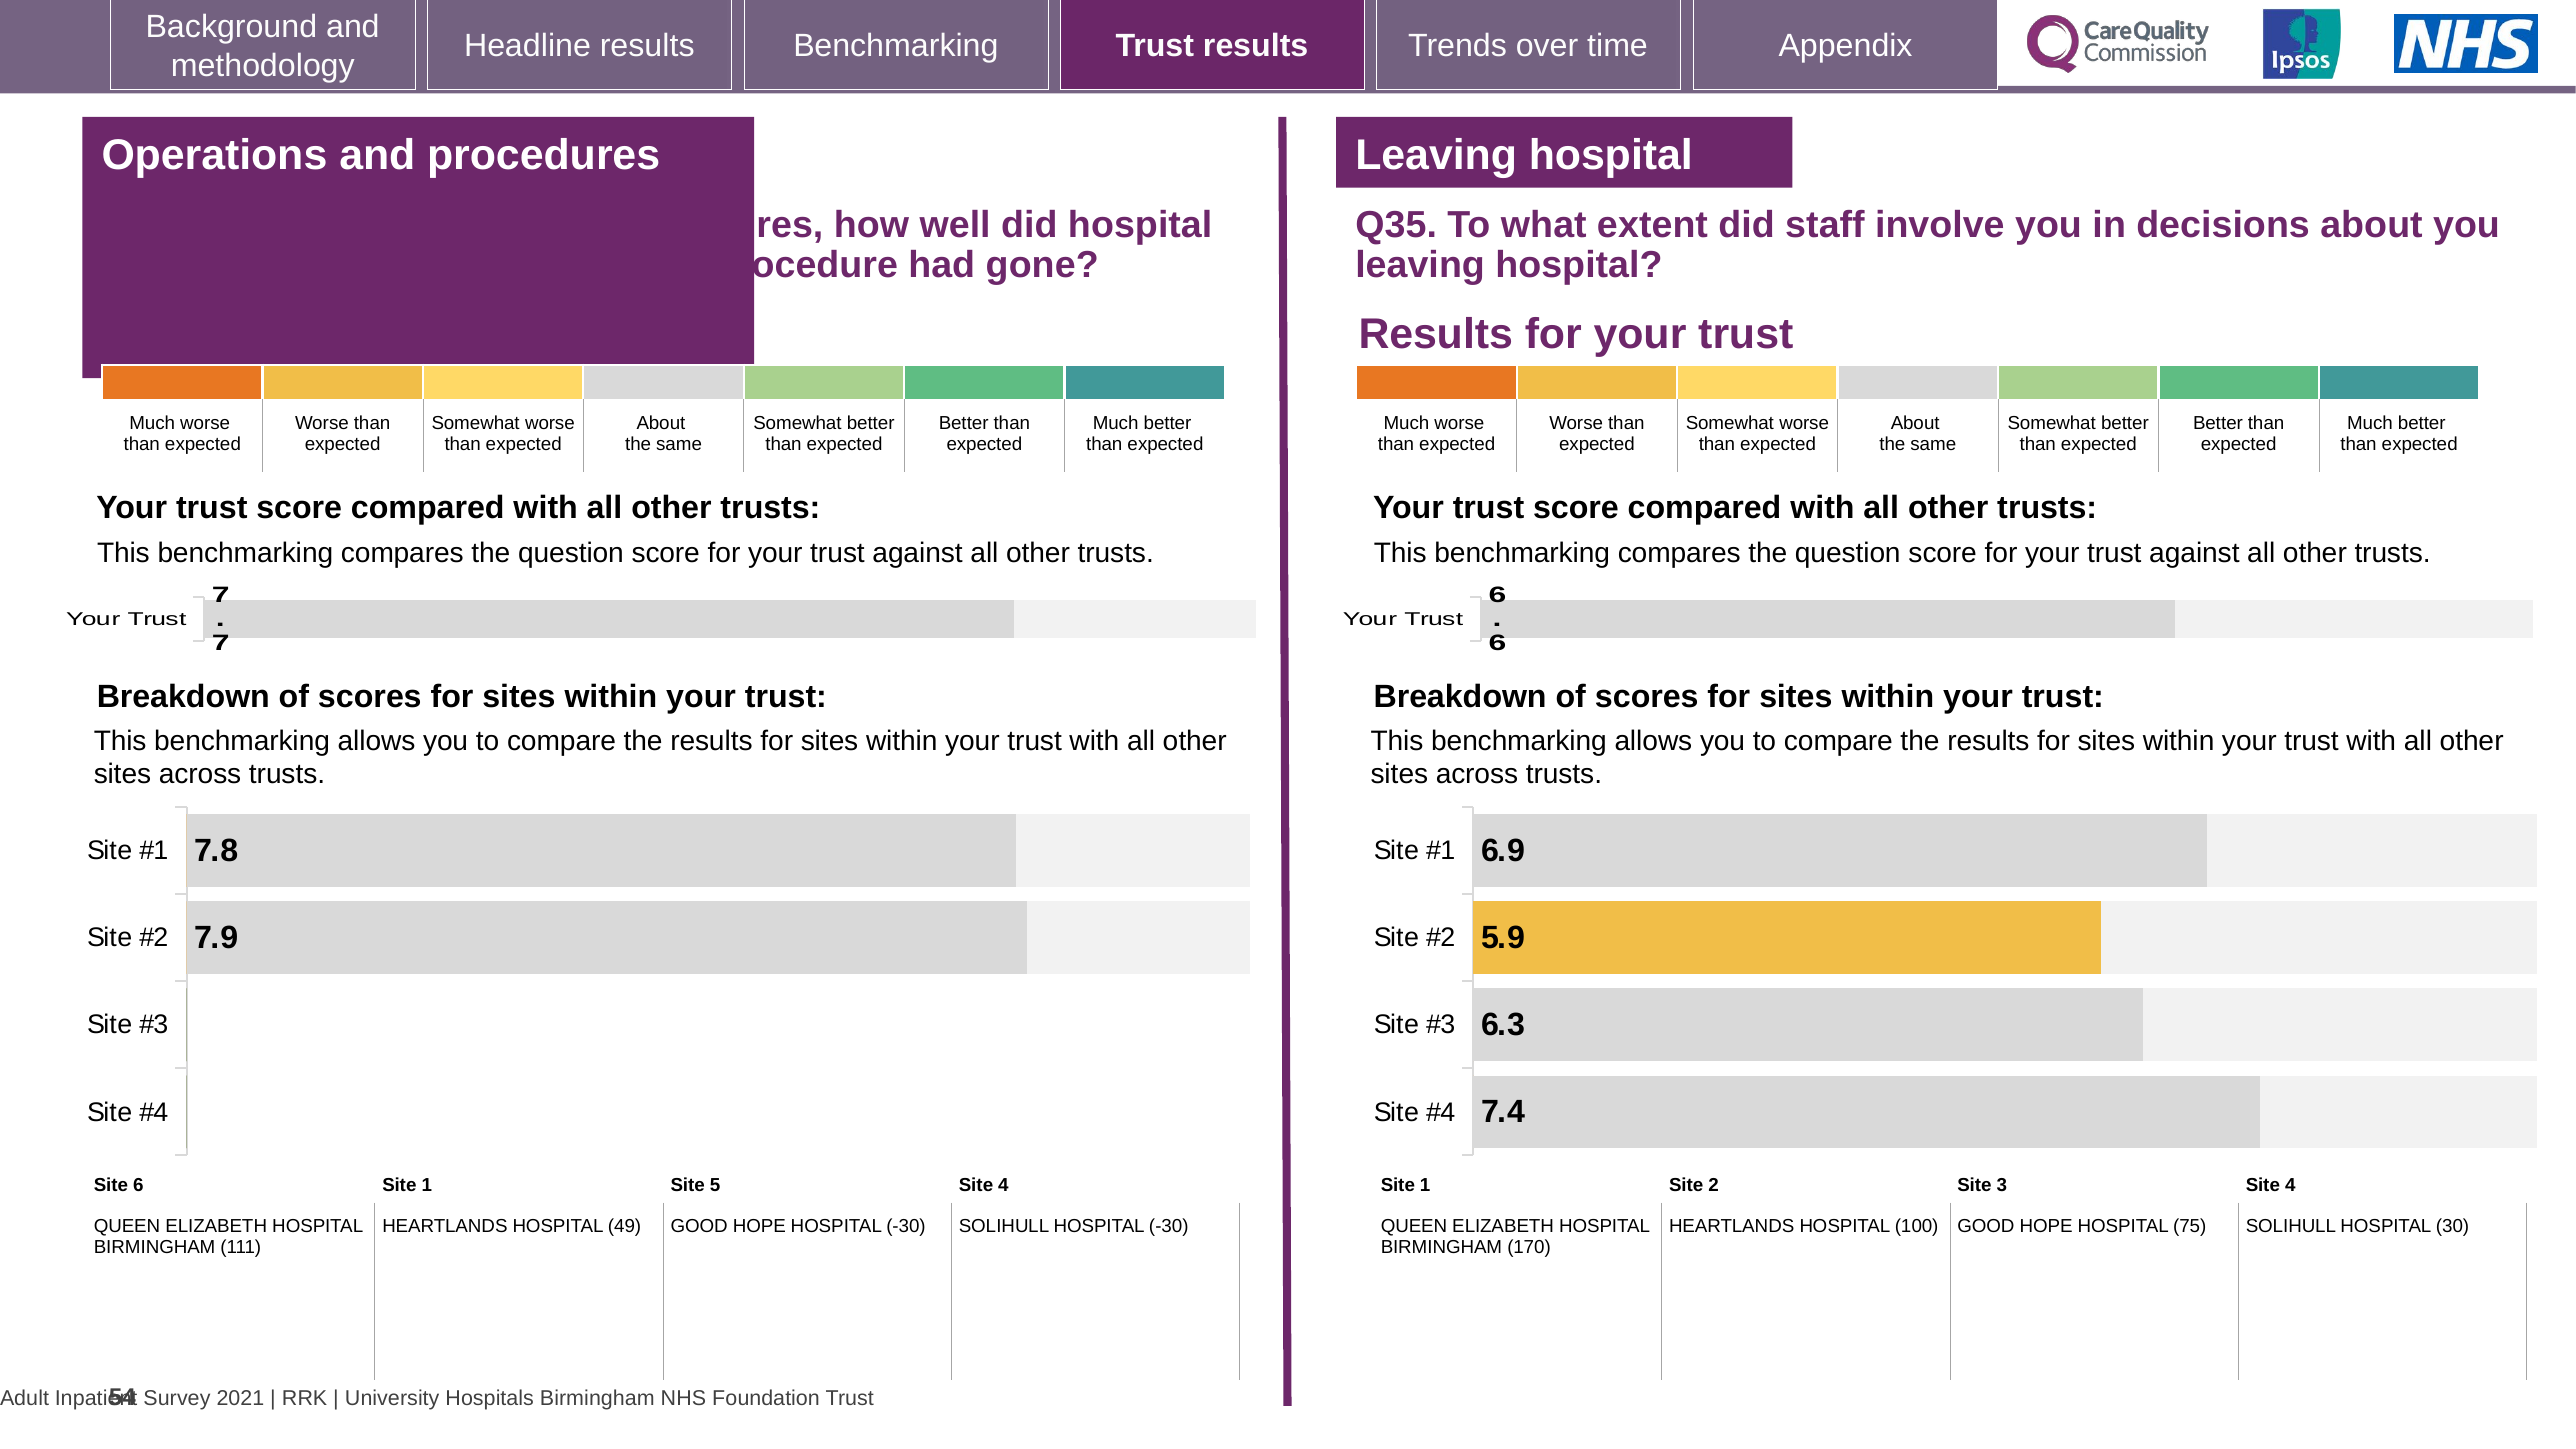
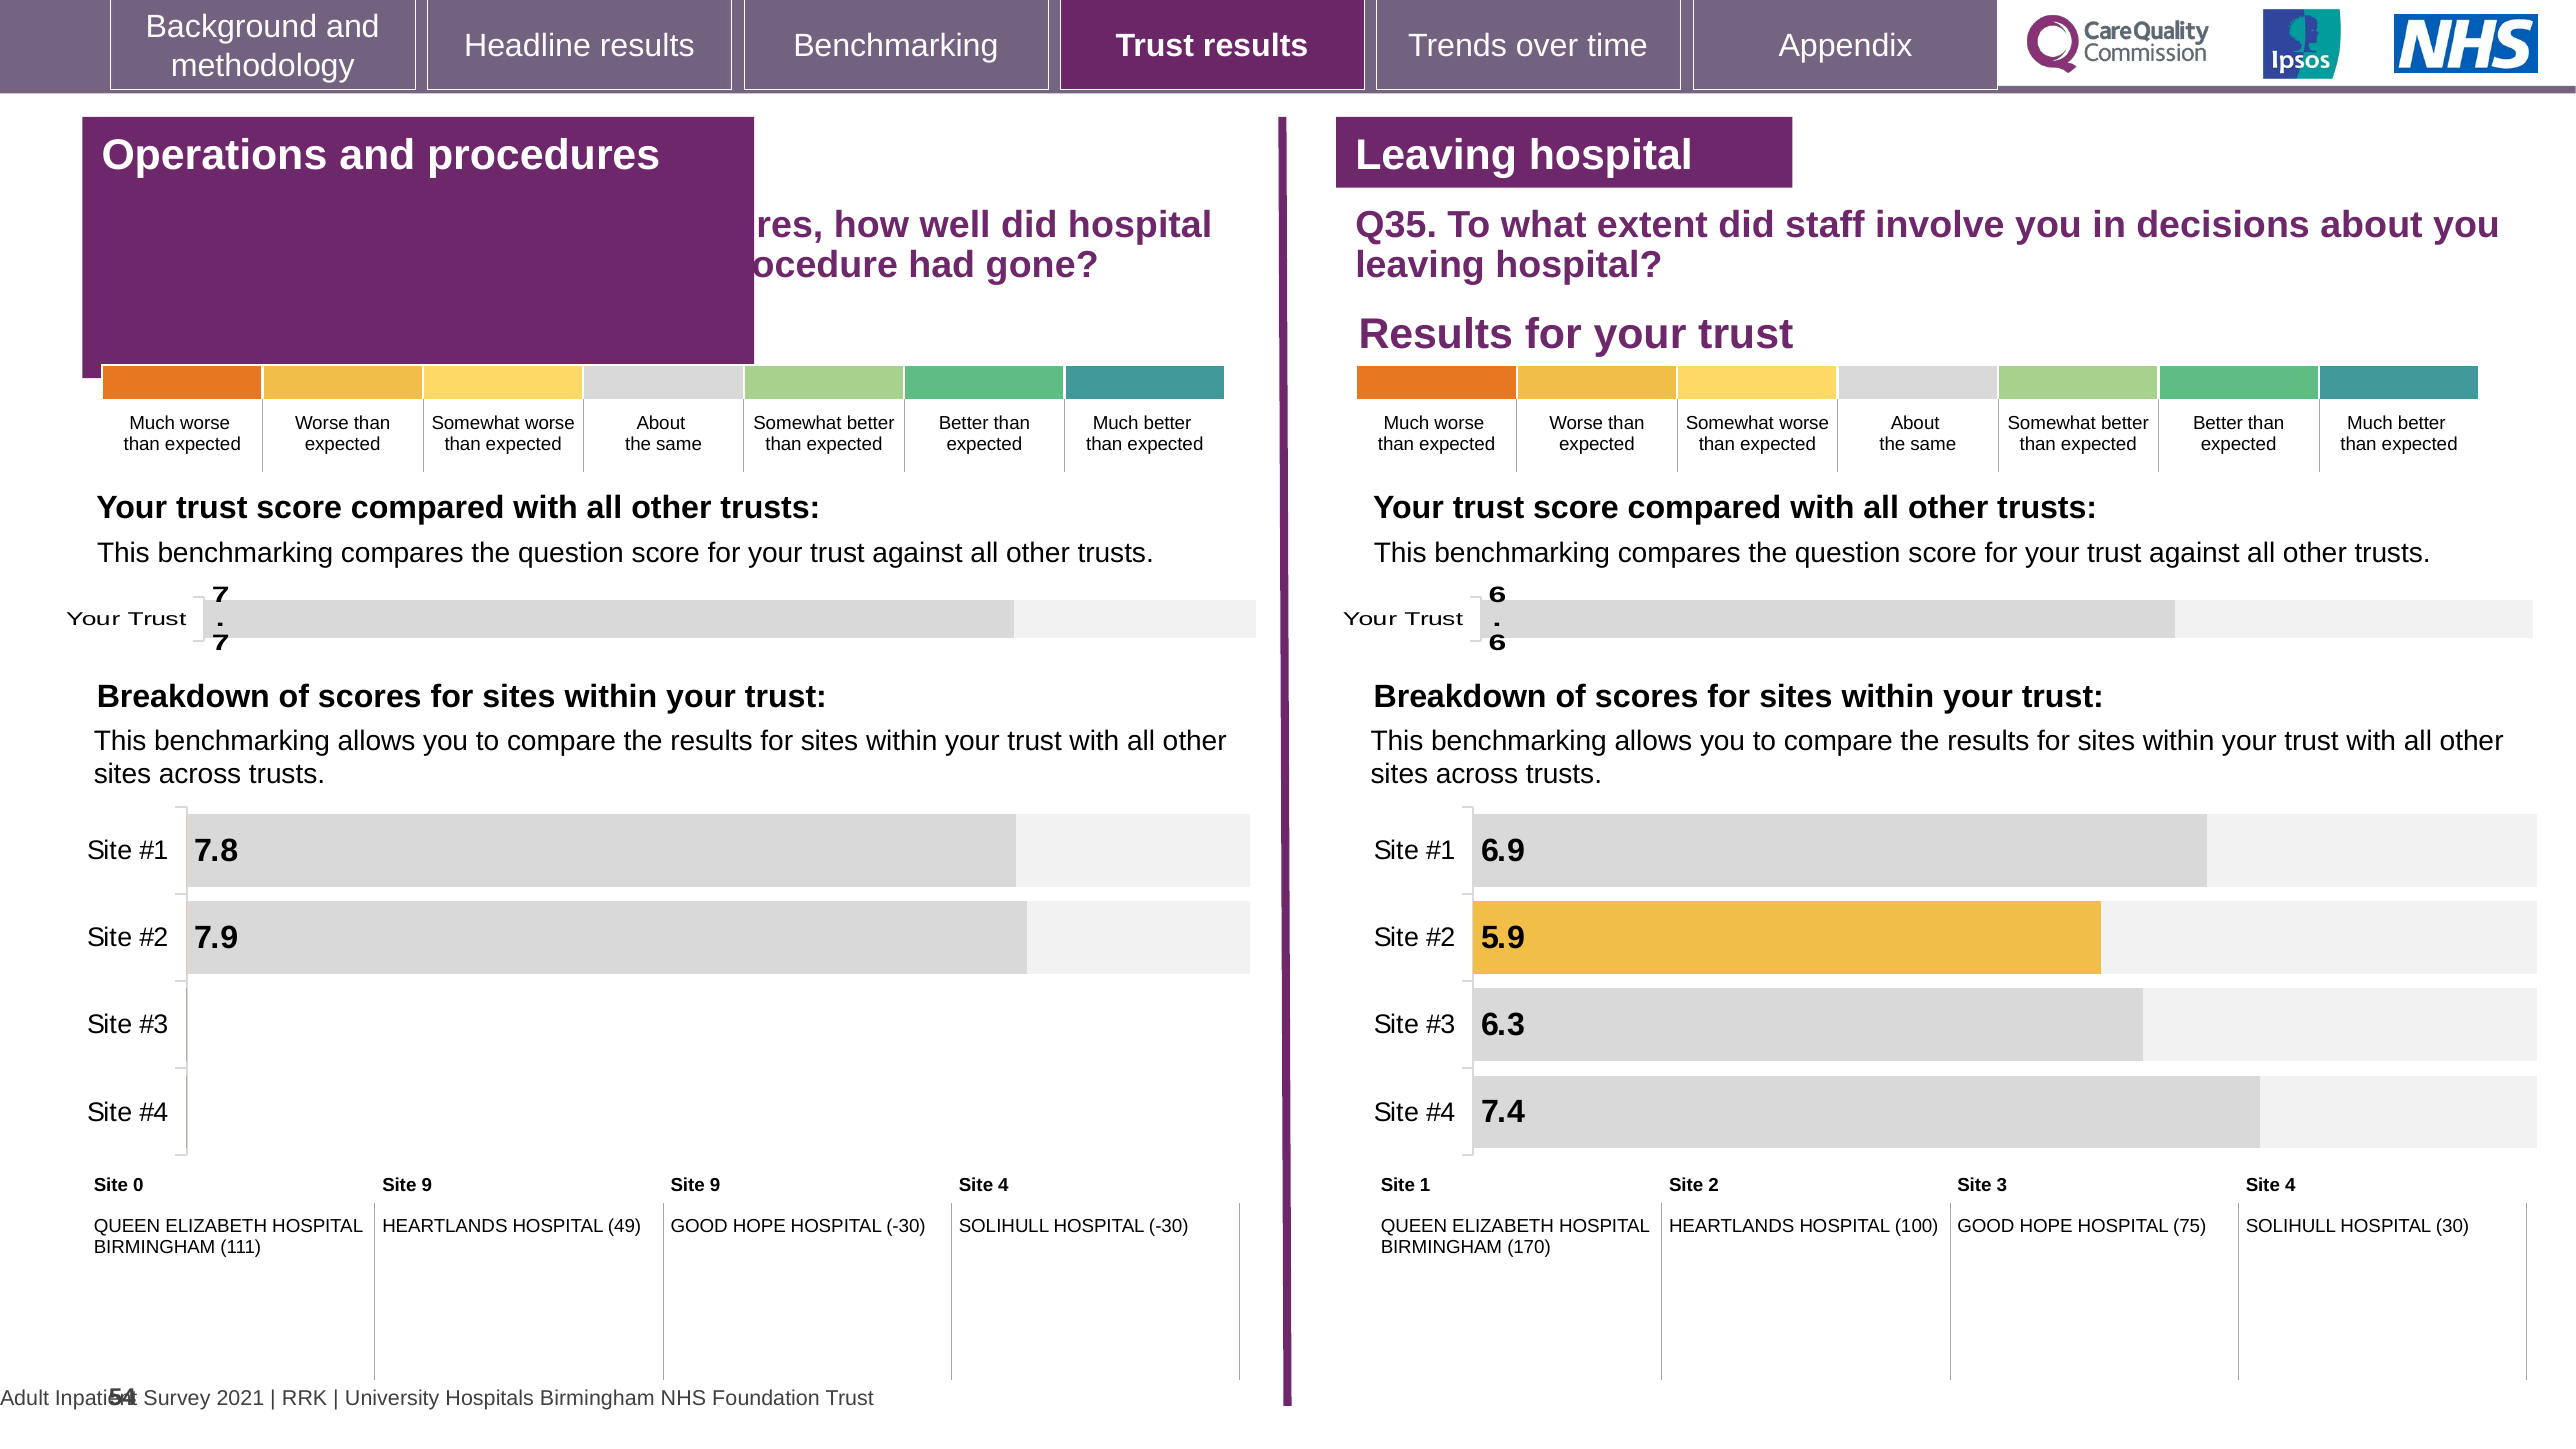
Site 6: 6 -> 0 (138, 1185)
1: 1 -> 9 (427, 1185)
5: 5 -> 9 (715, 1185)
